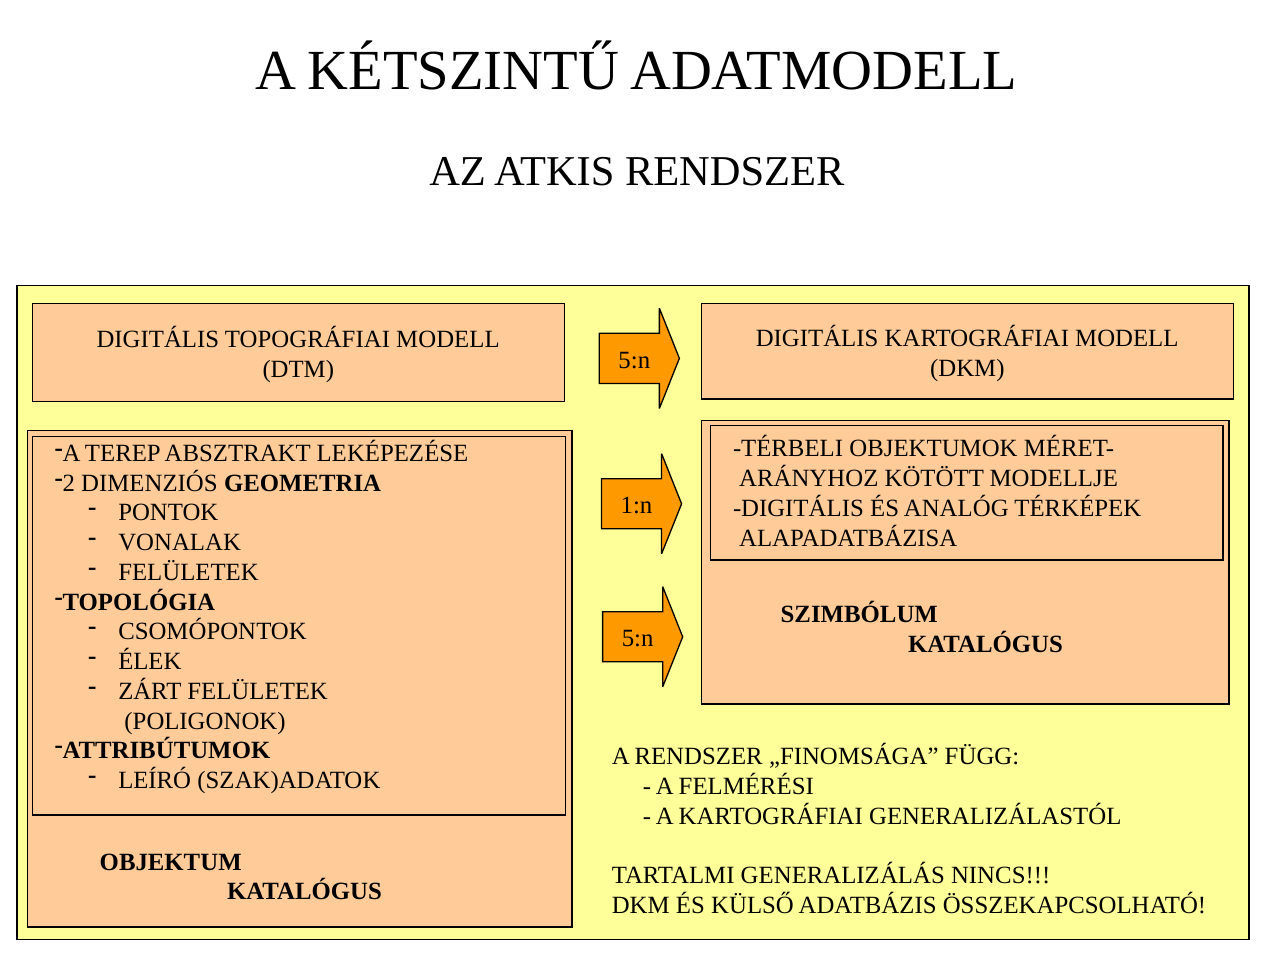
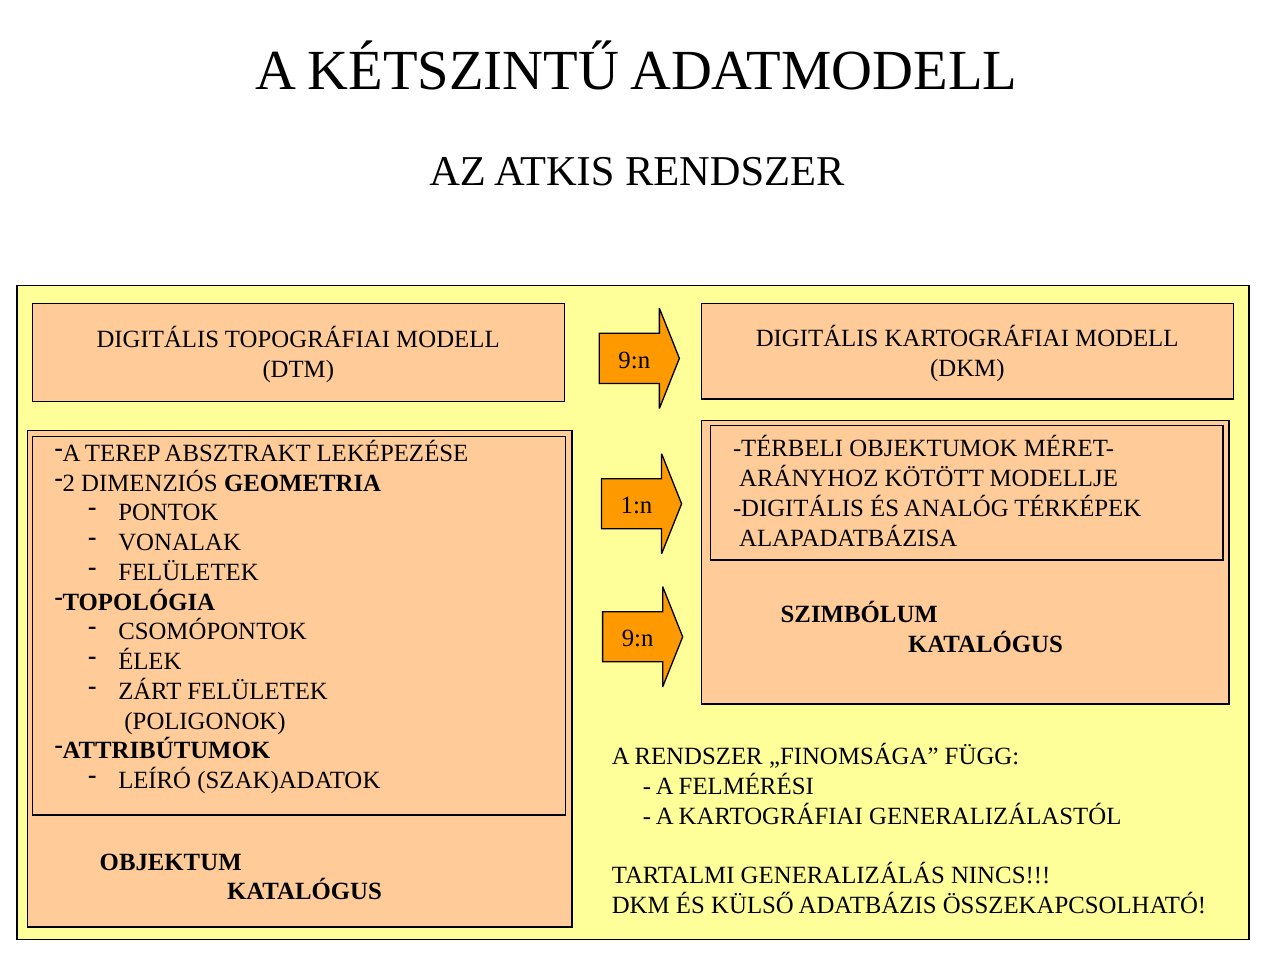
5:n: 5:n -> 9:n (634, 360)
5:n: 5:n -> 9:n (638, 638)
